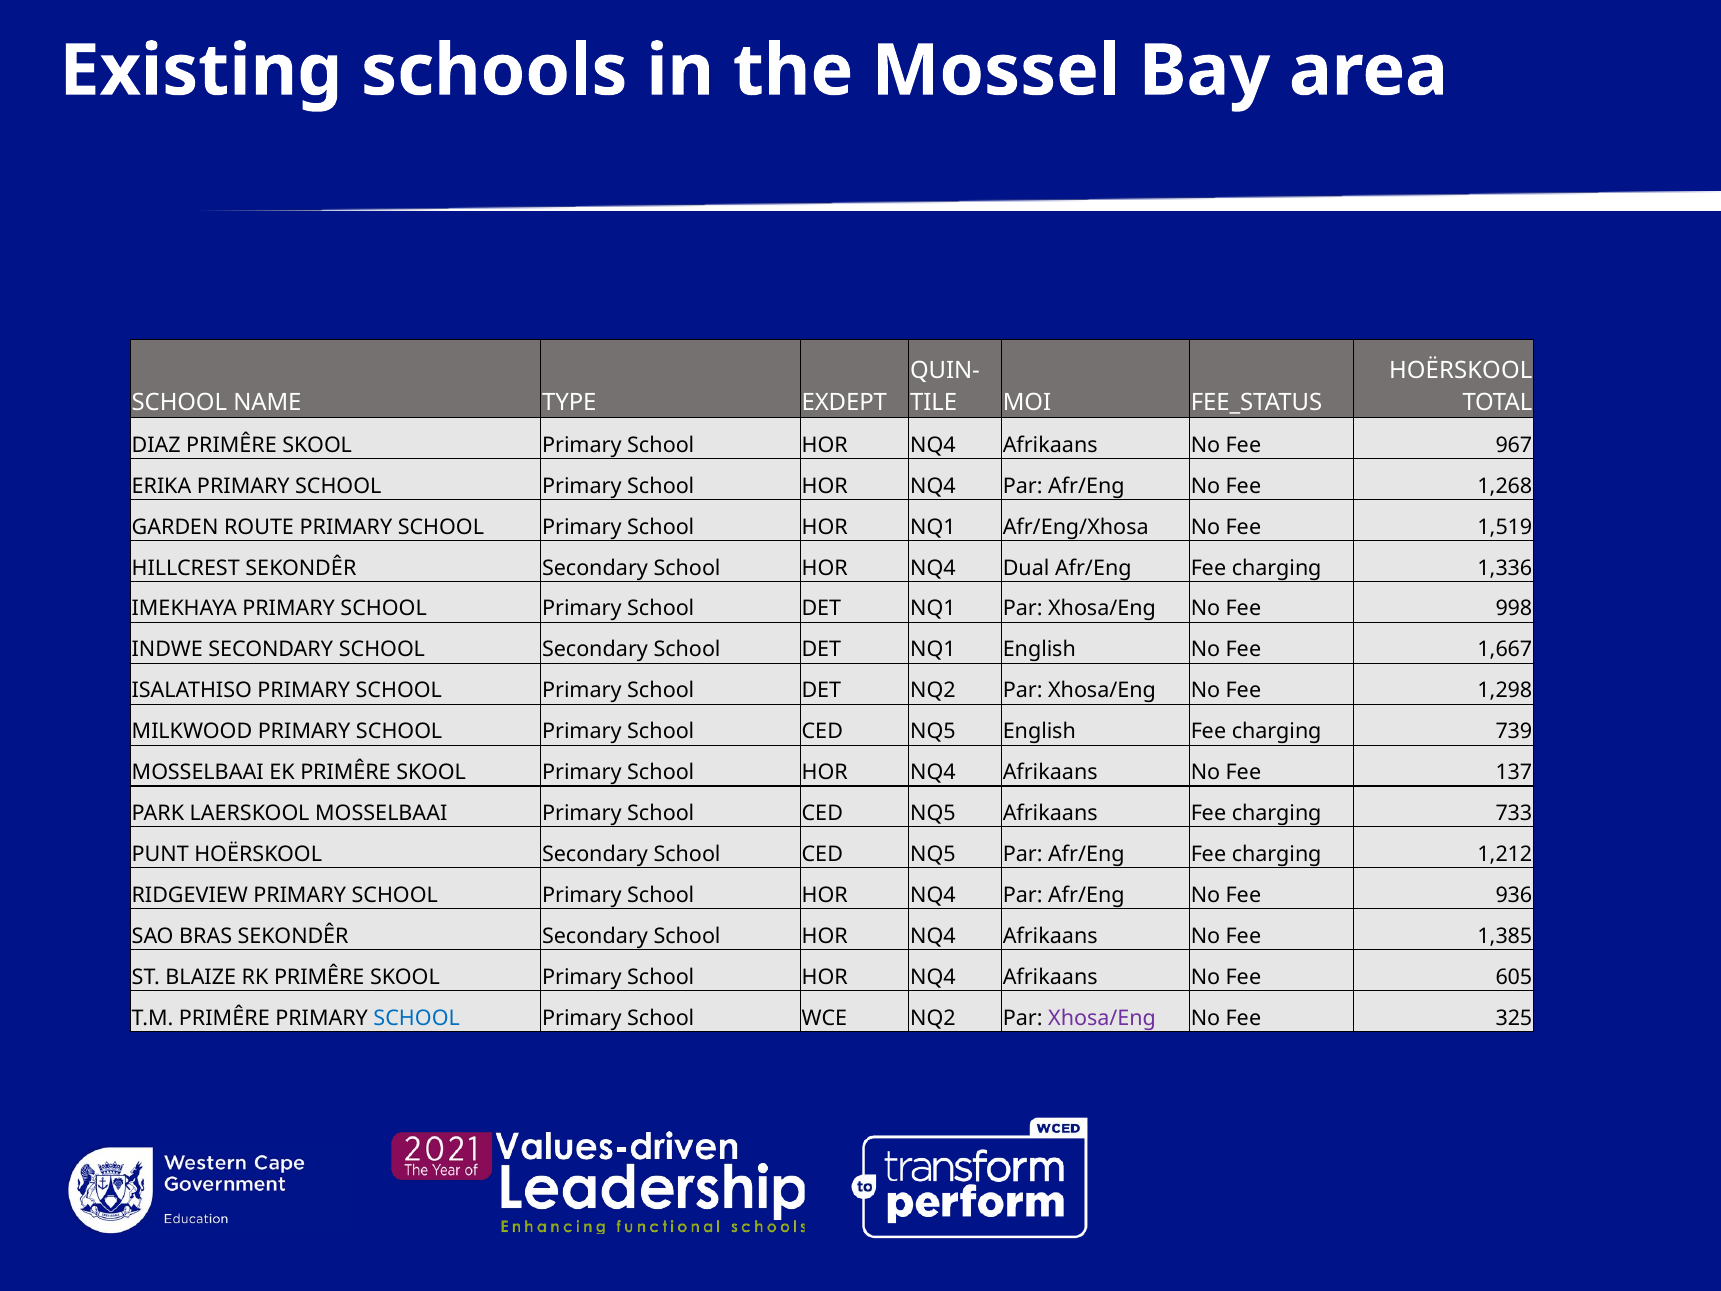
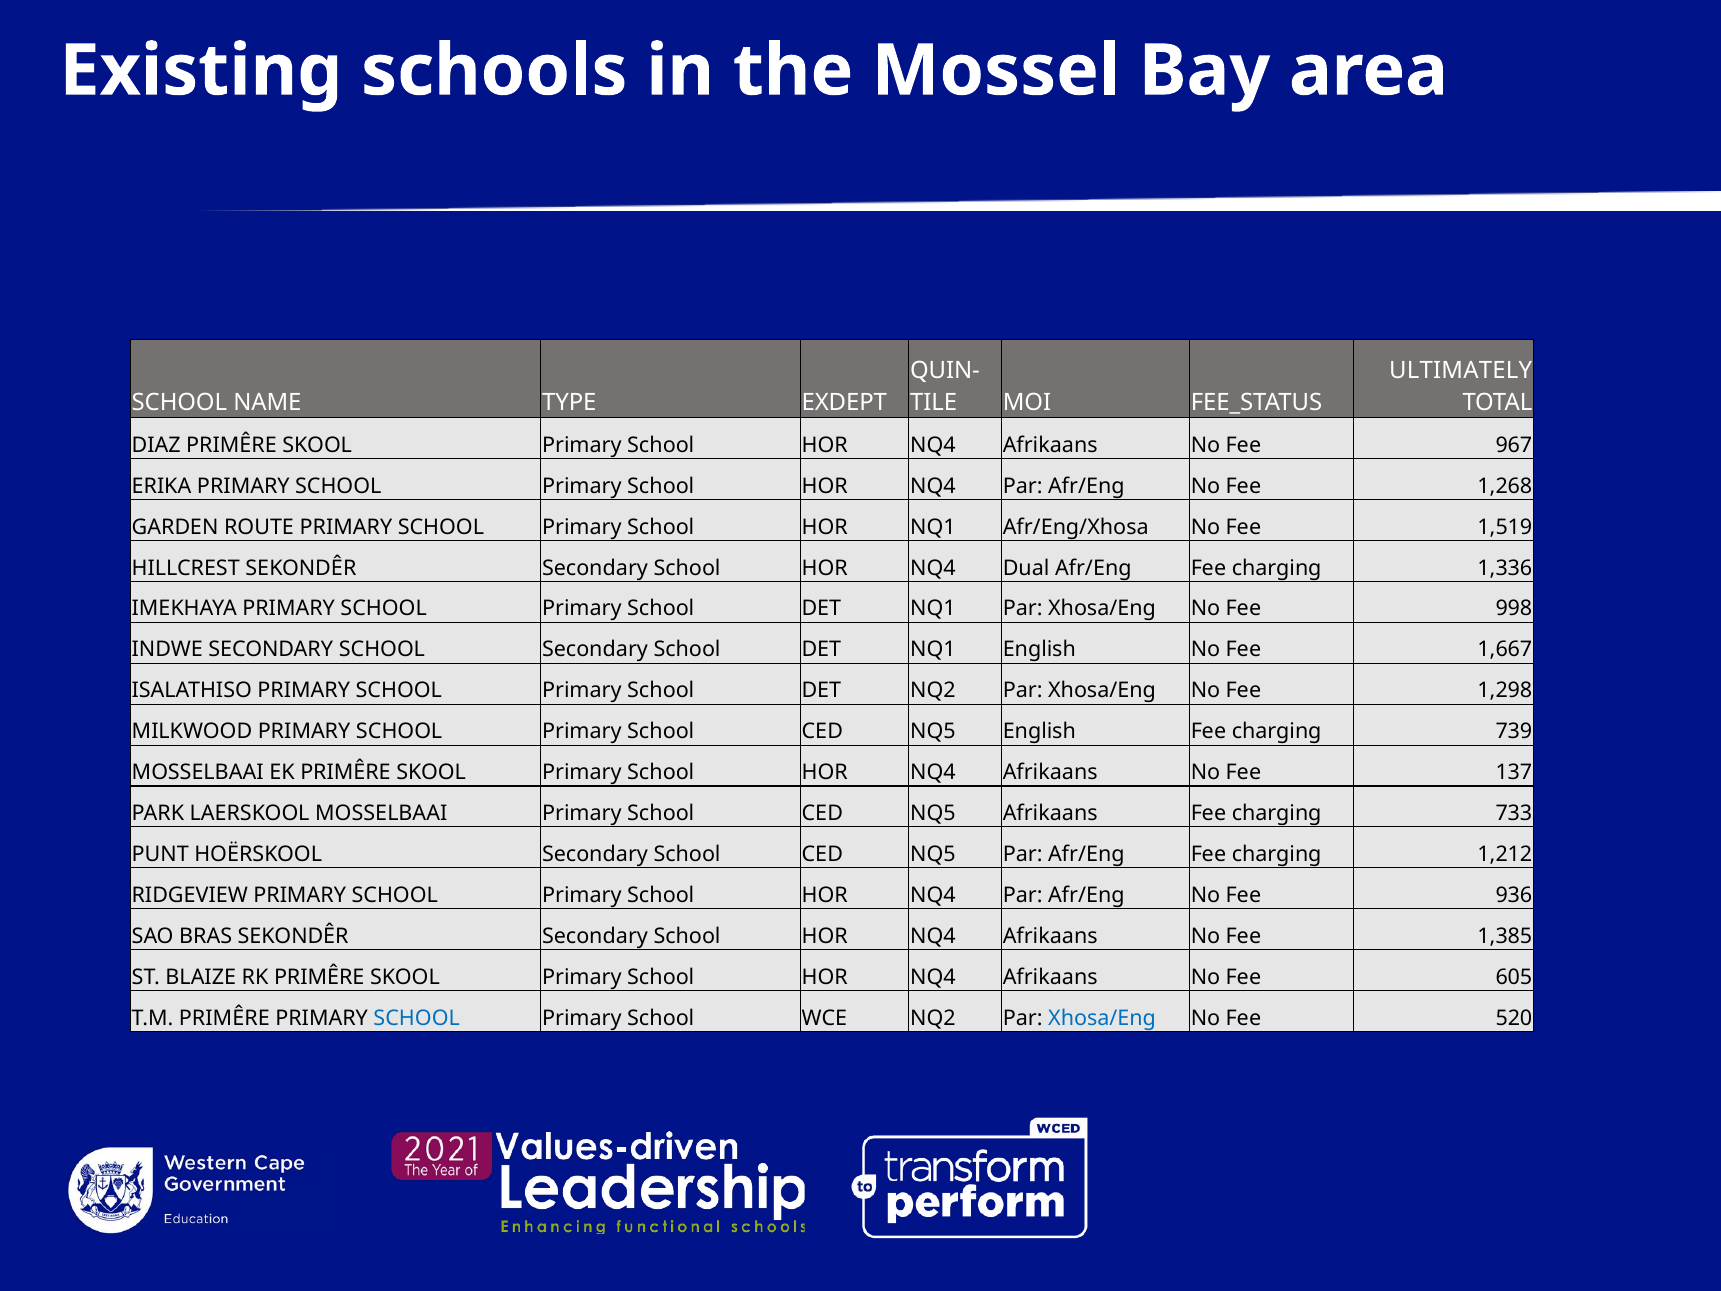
HOËRSKOOL: HOËRSKOOL -> ULTIMATELY (1461, 370)
Xhosa/Eng colour: purple -> blue (1102, 1018)
325: 325 -> 520 (1514, 1018)
